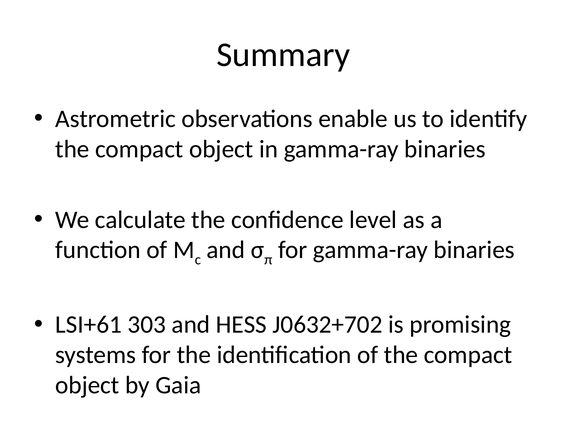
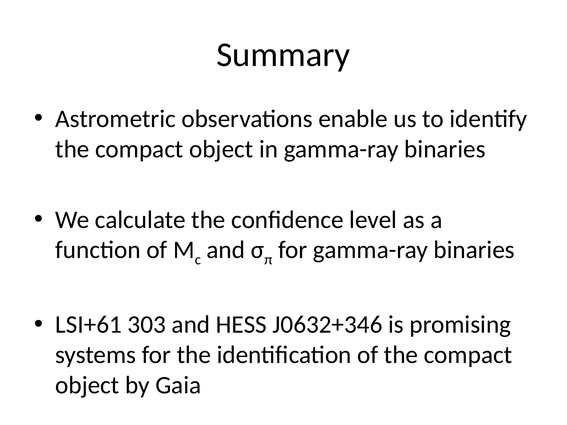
J0632+702: J0632+702 -> J0632+346 (328, 325)
